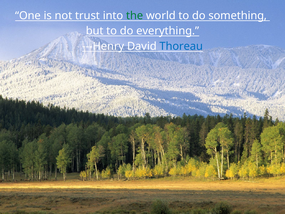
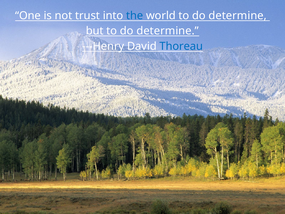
the colour: green -> blue (135, 16)
world to do something: something -> determine (238, 16)
but to do everything: everything -> determine (168, 31)
